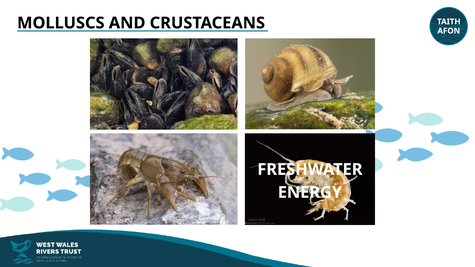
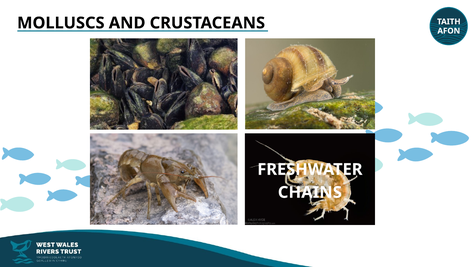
ENERGY: ENERGY -> CHAINS (310, 193)
